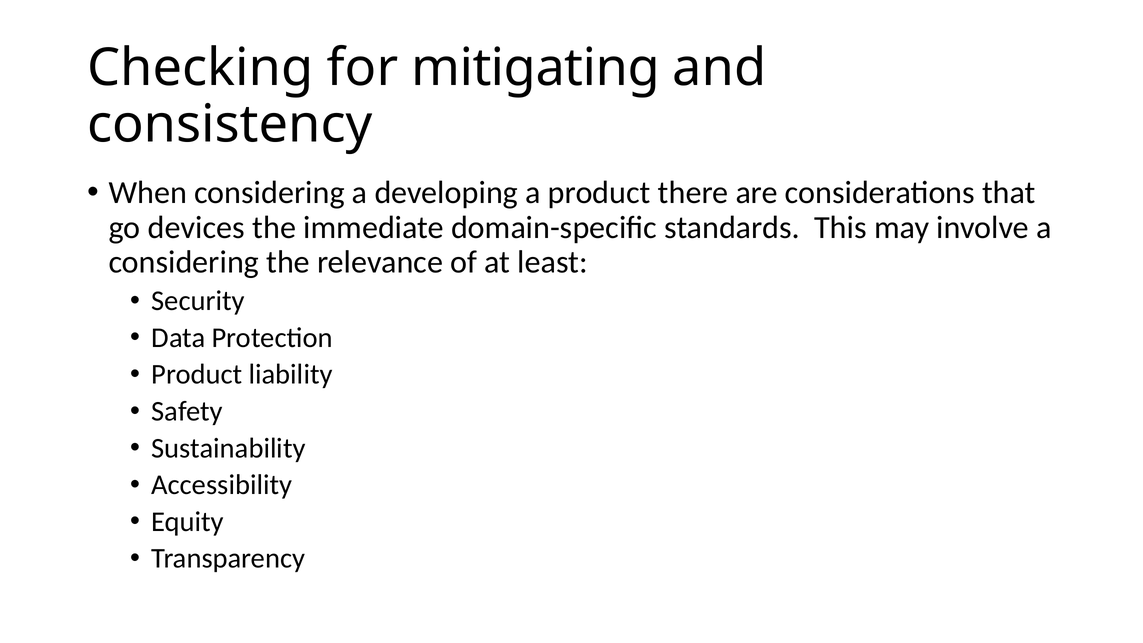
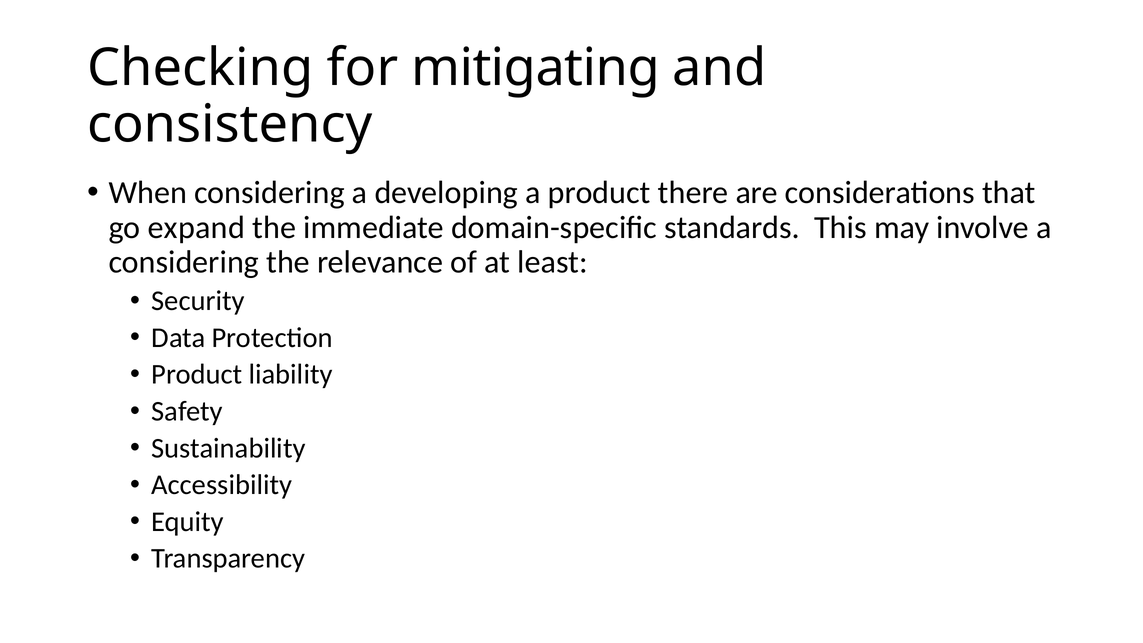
devices: devices -> expand (196, 227)
